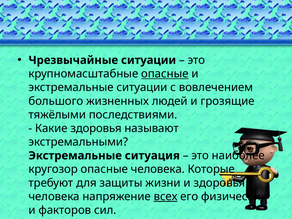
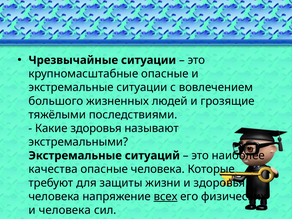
опасные underline: present -> none (165, 74)
ситуация: ситуация -> ситуаций (152, 156)
кругозор: кругозор -> качества (53, 169)
и факторов: факторов -> человека (65, 210)
